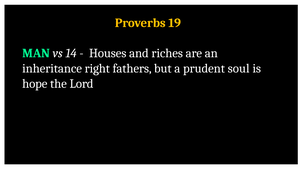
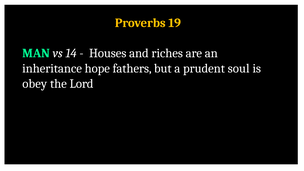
right: right -> hope (97, 68)
hope: hope -> obey (35, 84)
